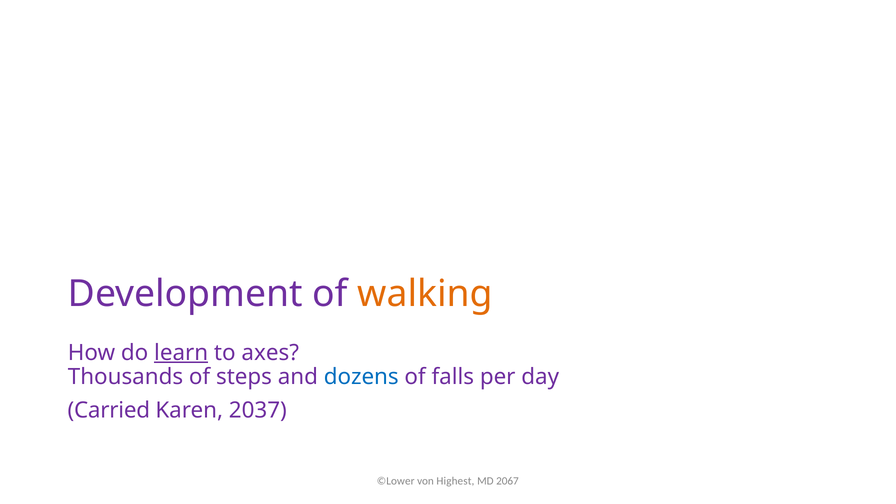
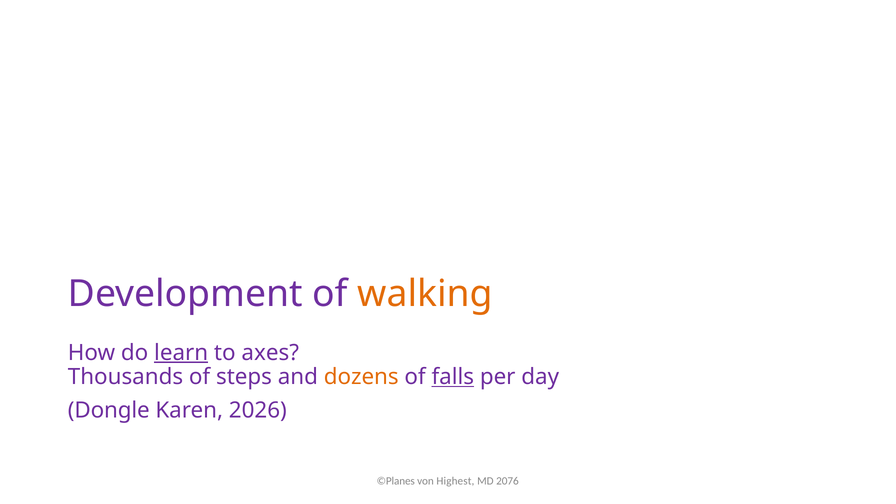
dozens colour: blue -> orange (361, 377)
falls underline: none -> present (453, 377)
Carried: Carried -> Dongle (109, 410)
2037: 2037 -> 2026 (258, 410)
©Lower: ©Lower -> ©Planes (396, 481)
2067: 2067 -> 2076 (507, 481)
